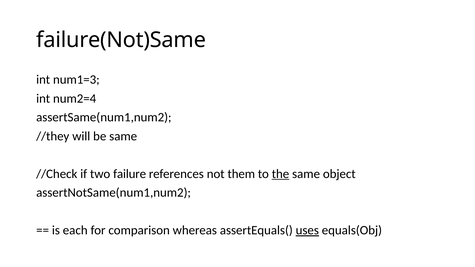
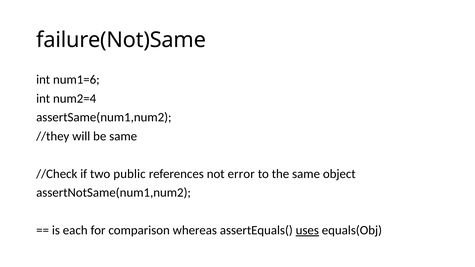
num1=3: num1=3 -> num1=6 (76, 80)
failure: failure -> public (130, 174)
them: them -> error (241, 174)
the underline: present -> none (280, 174)
